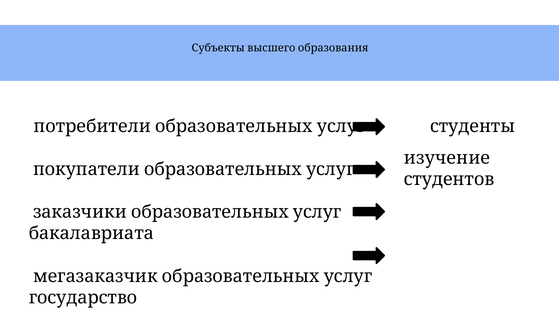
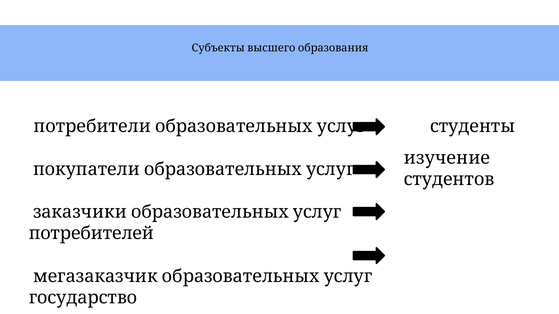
бакалавриата: бакалавриата -> потребителей (91, 234)
